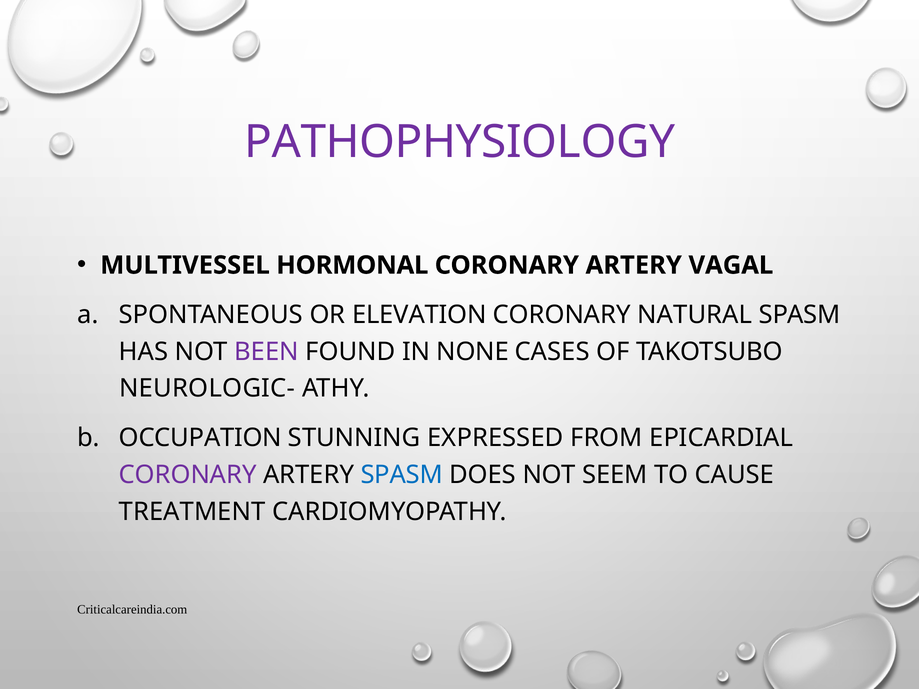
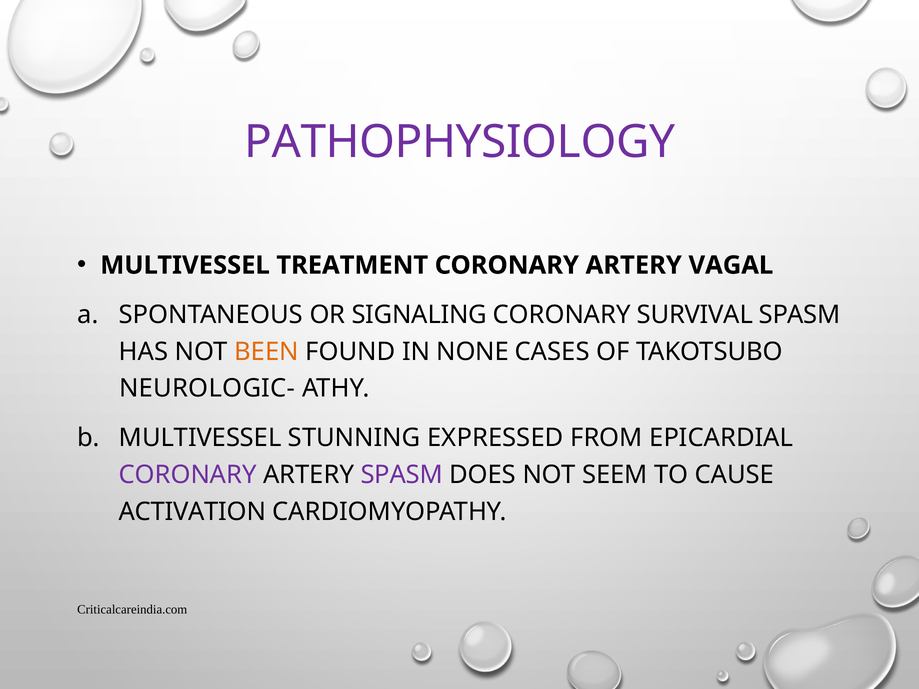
HORMONAL: HORMONAL -> TREATMENT (352, 265)
ELEVATION: ELEVATION -> SIGNALING (419, 315)
NATURAL: NATURAL -> SURVIVAL (695, 315)
BEEN colour: purple -> orange (267, 352)
OCCUPATION: OCCUPATION -> MULTIVESSEL (200, 438)
SPASM colour: blue -> purple (402, 475)
TREATMENT: TREATMENT -> ACTIVATION (192, 512)
